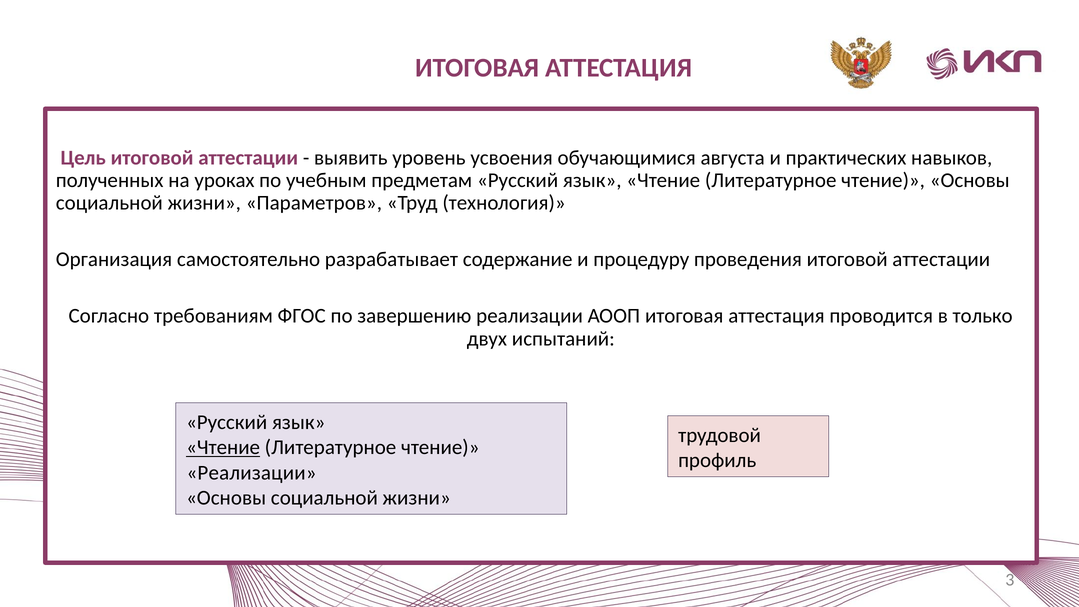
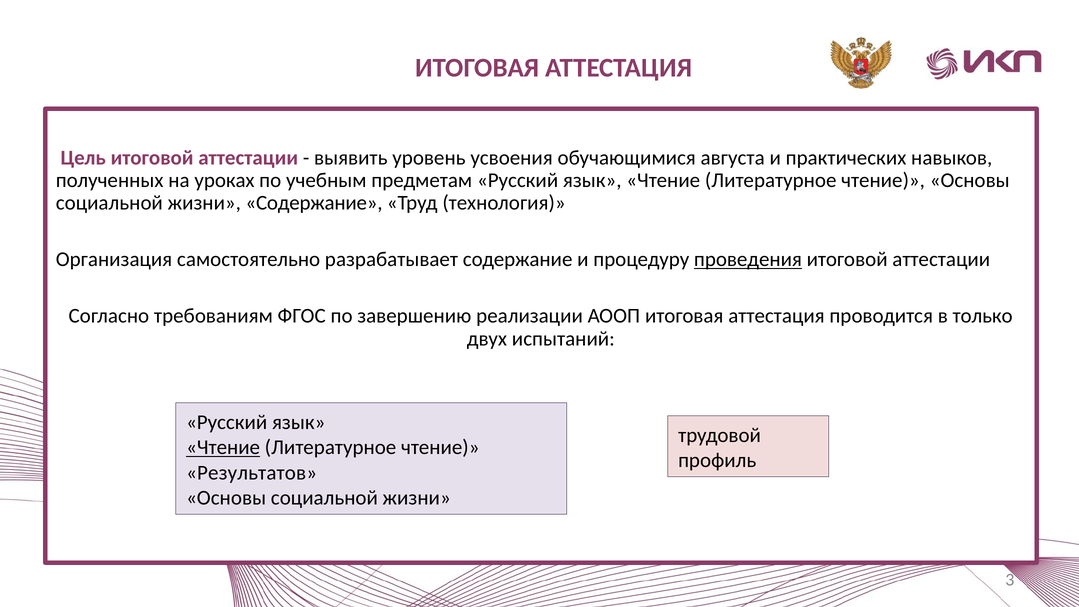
жизни Параметров: Параметров -> Содержание (314, 203)
проведения underline: none -> present (748, 259)
Реализации: Реализации -> Результатов (252, 473)
